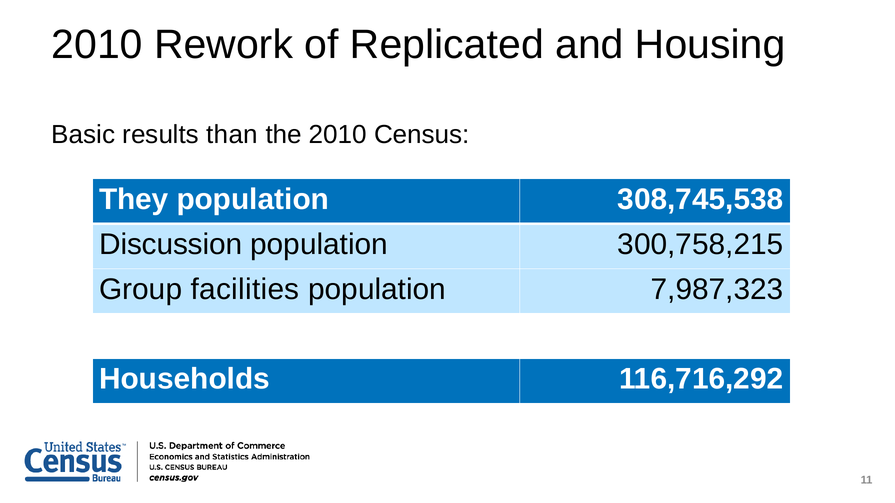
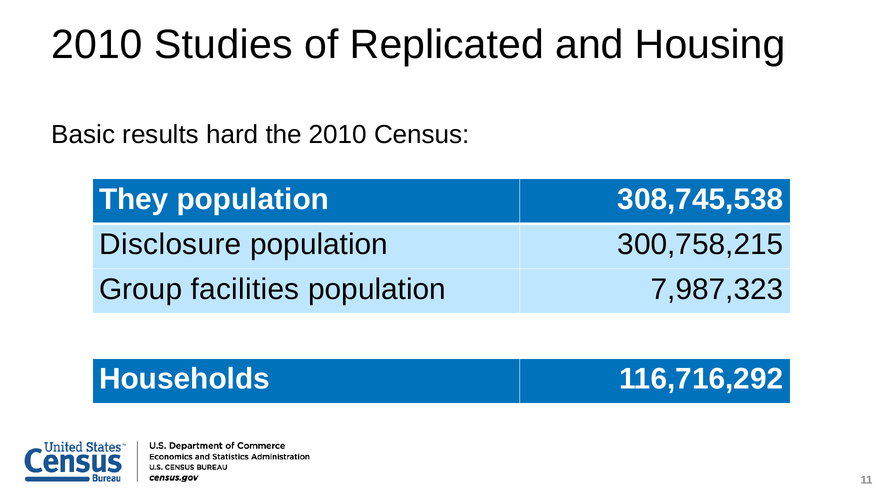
Rework: Rework -> Studies (223, 45)
than: than -> hard (232, 135)
Discussion: Discussion -> Disclosure (170, 245)
